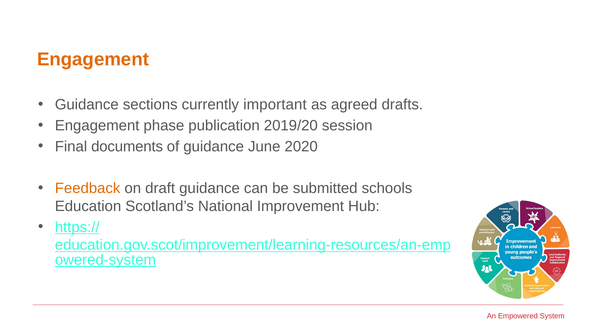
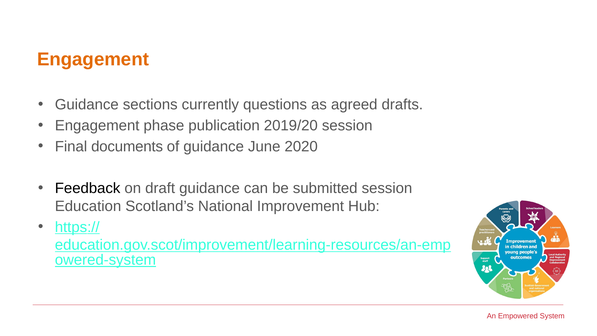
important: important -> questions (275, 105)
Feedback colour: orange -> black (88, 188)
submitted schools: schools -> session (387, 188)
